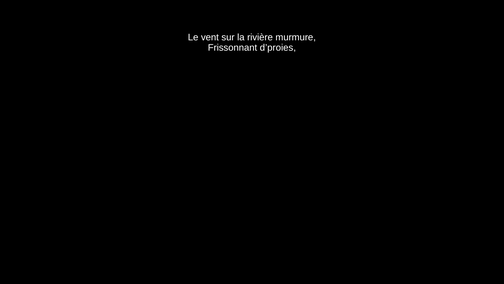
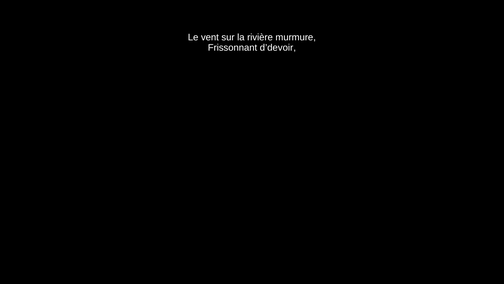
d’proies: d’proies -> d’devoir (278, 48)
